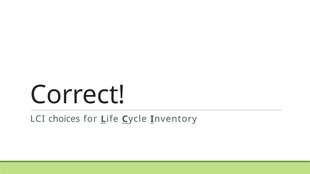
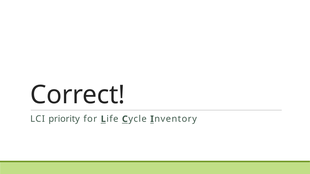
choices: choices -> priority (64, 119)
